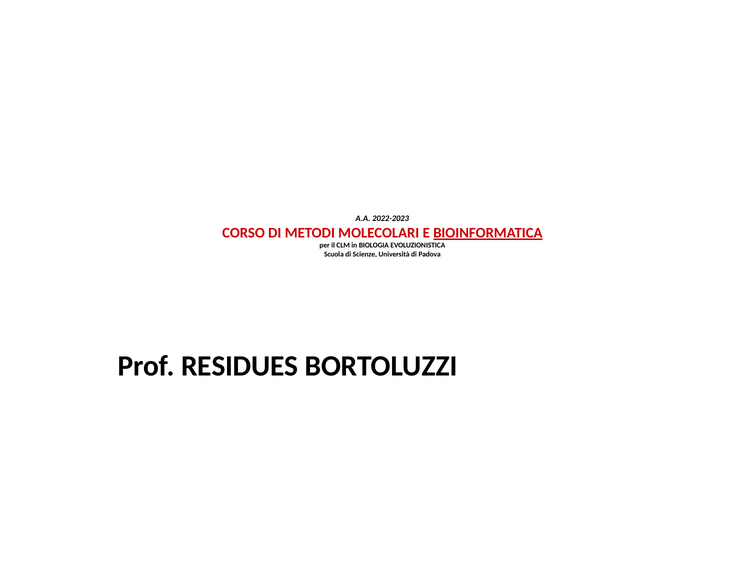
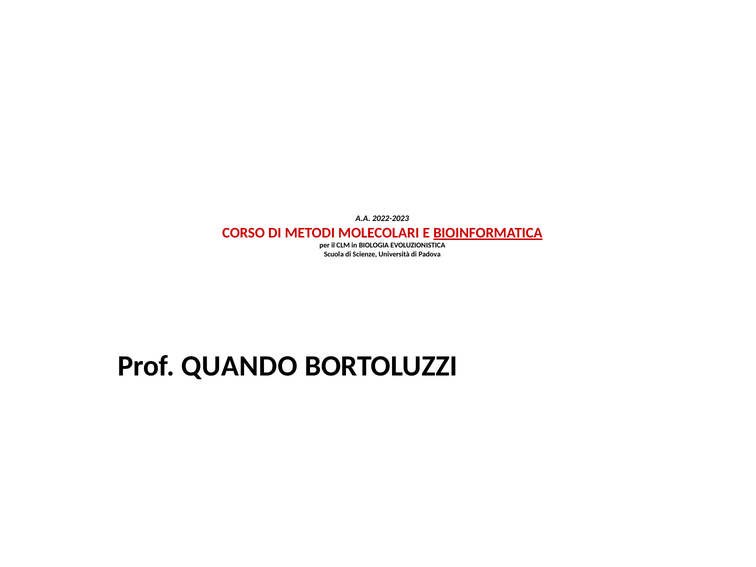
RESIDUES: RESIDUES -> QUANDO (239, 366)
